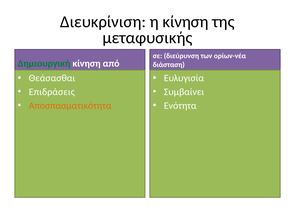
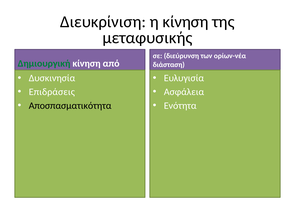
Θεάσασθαι: Θεάσασθαι -> Δυσκινησία (52, 78)
Συμβαίνει: Συμβαίνει -> Ασφάλεια (184, 92)
Αποσπασματικότητα colour: orange -> black (70, 106)
